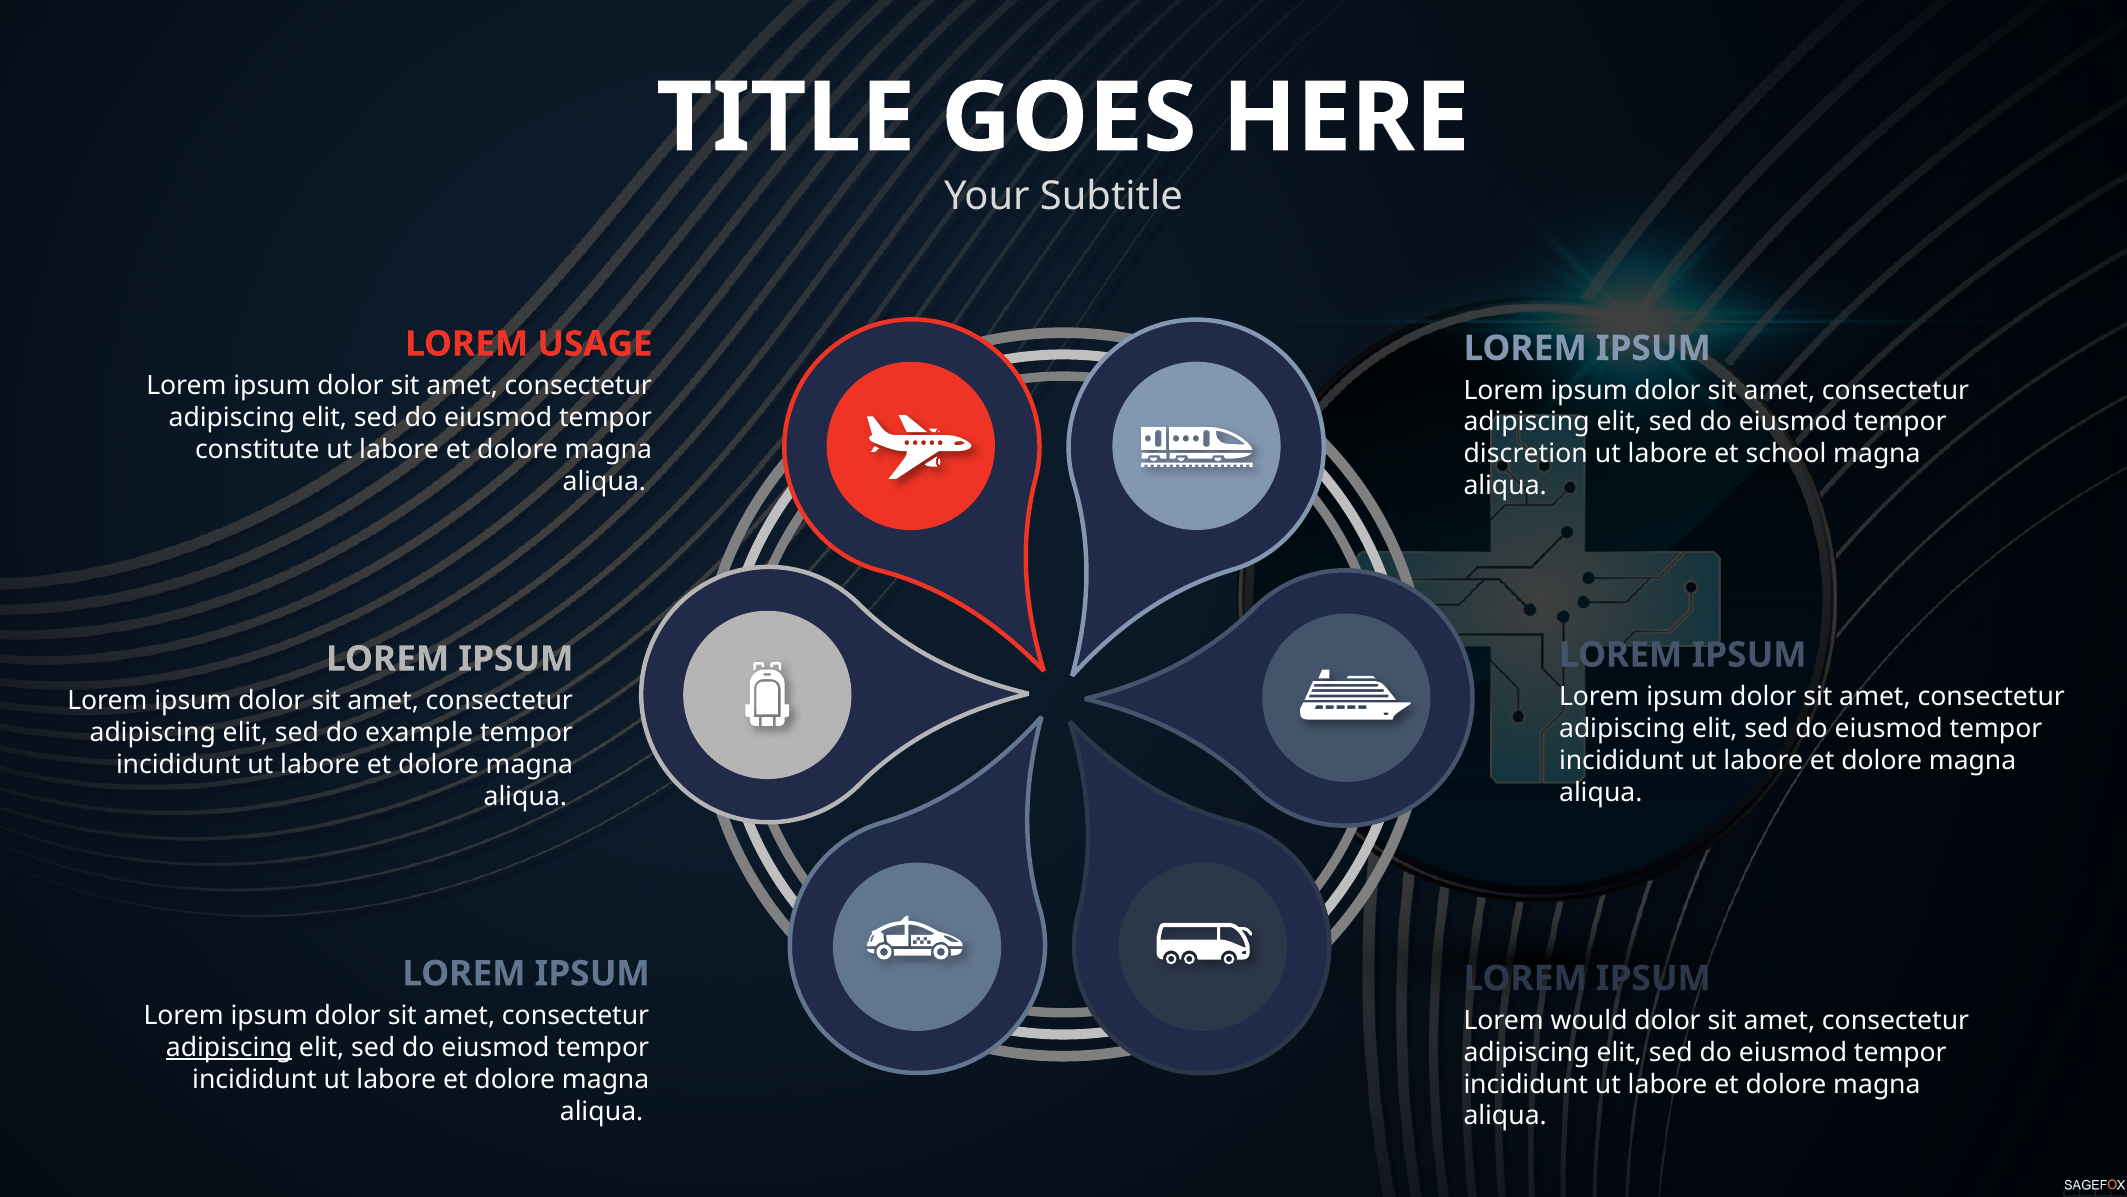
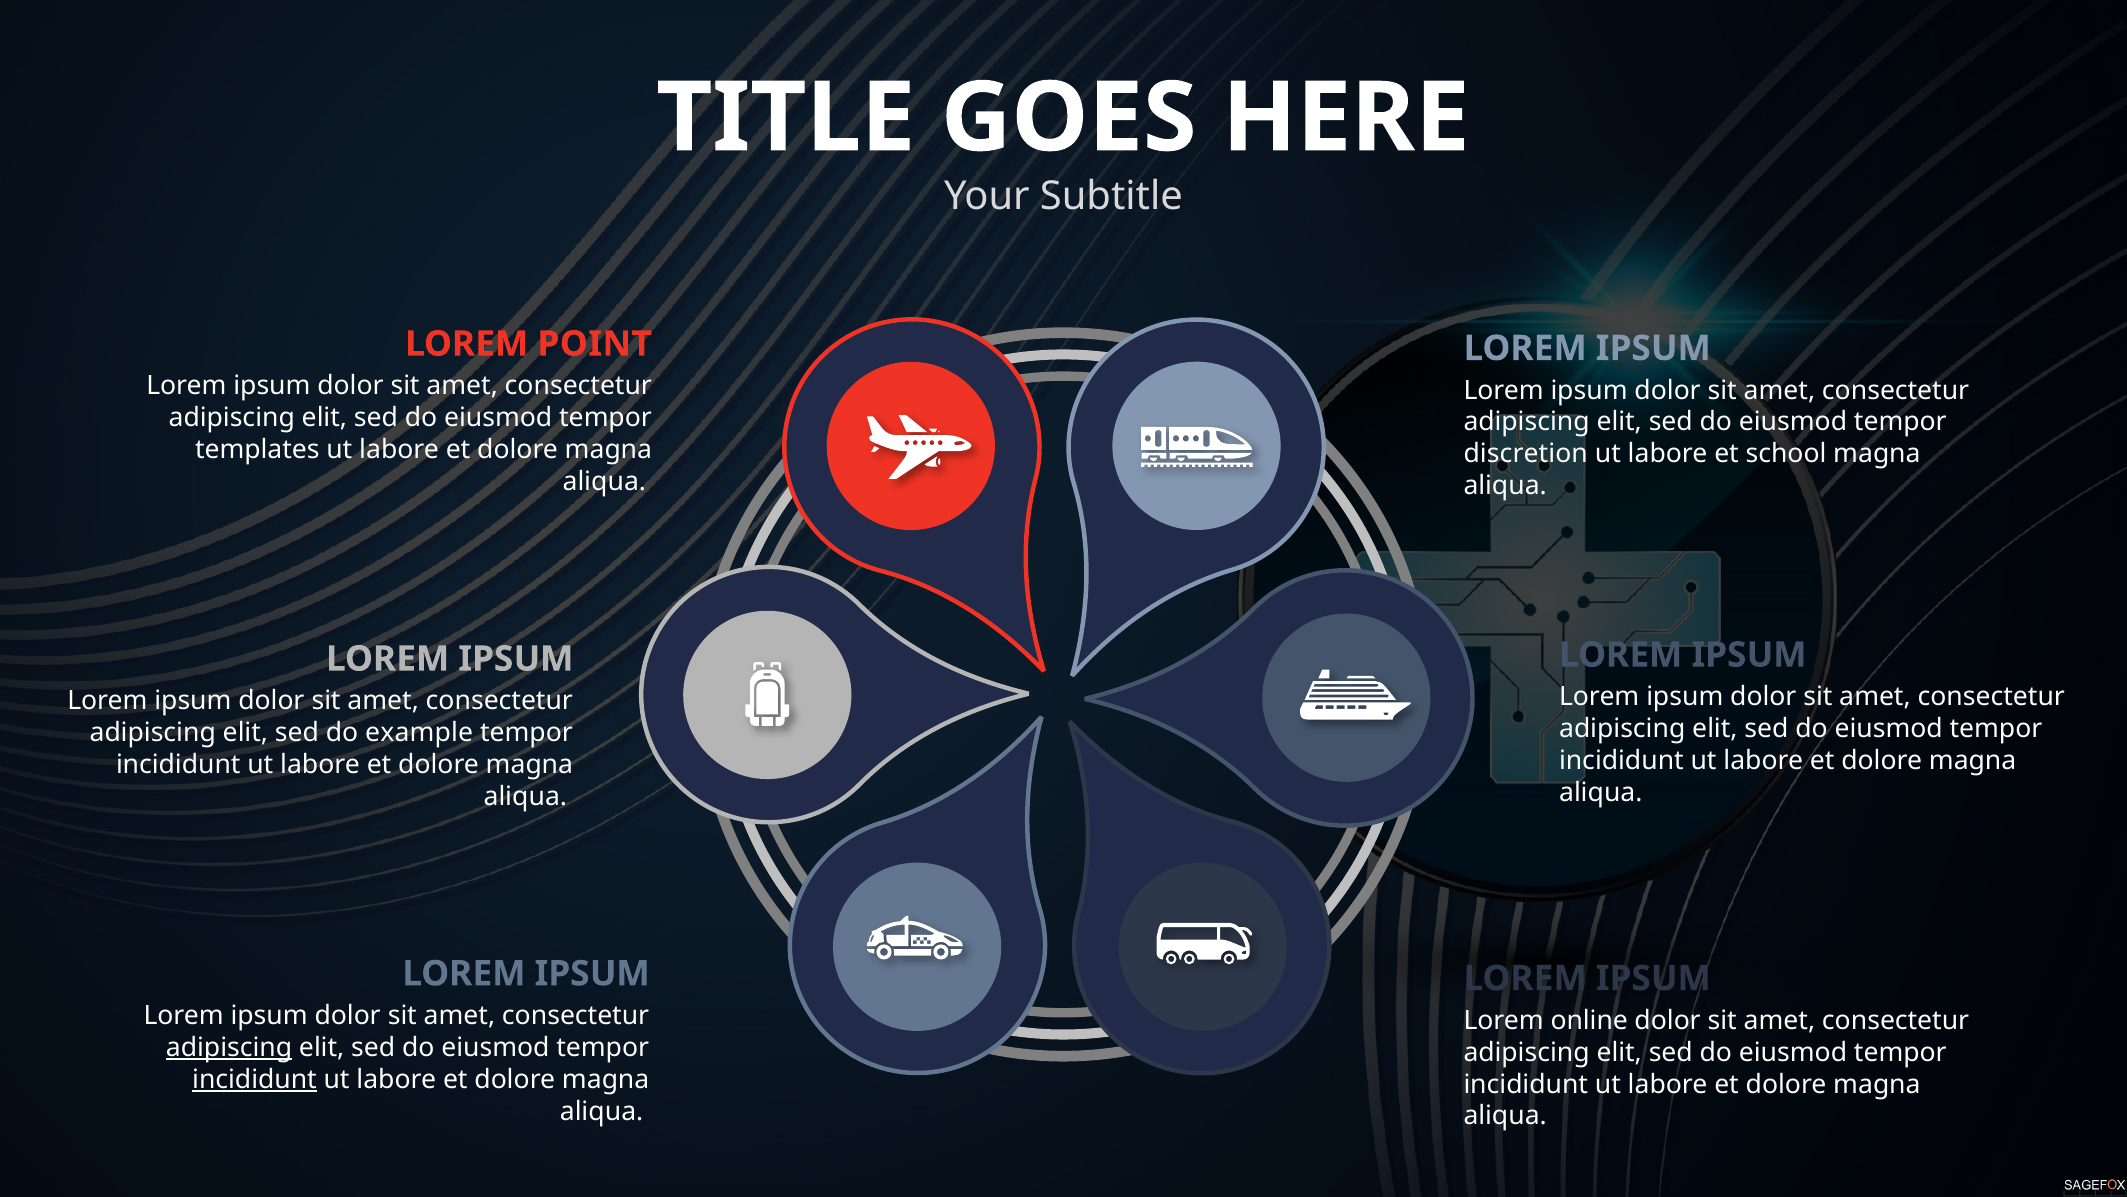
USAGE: USAGE -> POINT (595, 344)
constitute: constitute -> templates (257, 450)
would: would -> online (1589, 1020)
incididunt underline: none -> present (254, 1079)
